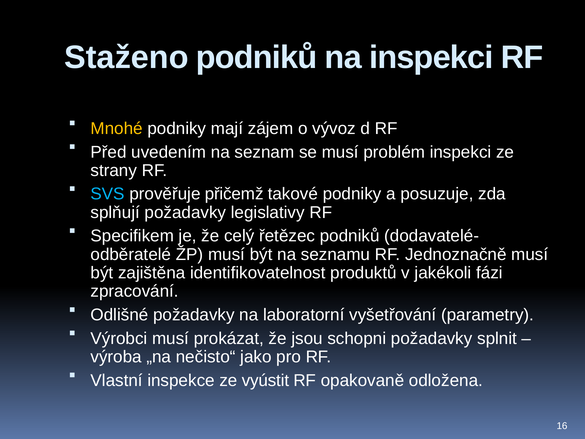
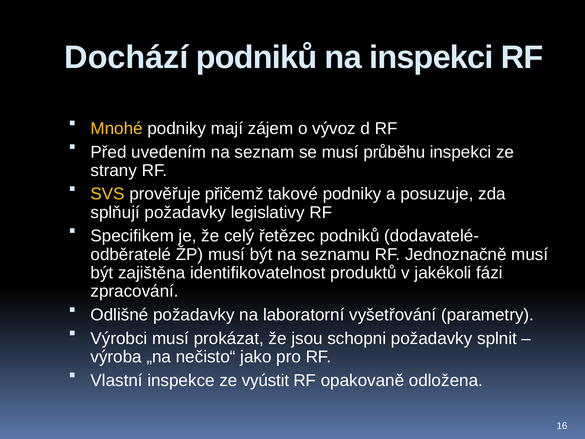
Staženo: Staženo -> Dochází (126, 57)
problém: problém -> průběhu (394, 152)
SVS colour: light blue -> yellow (108, 194)
